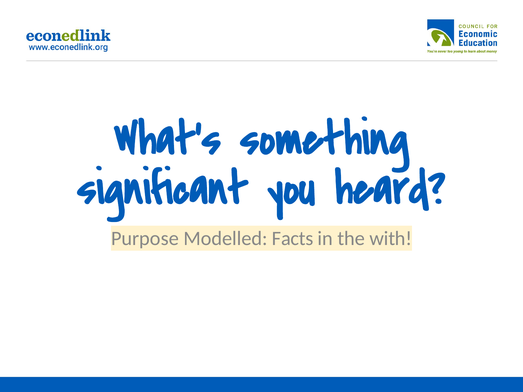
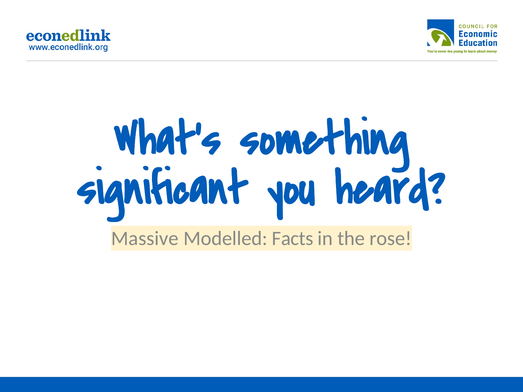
Purpose: Purpose -> Massive (145, 239)
with: with -> rose (391, 239)
